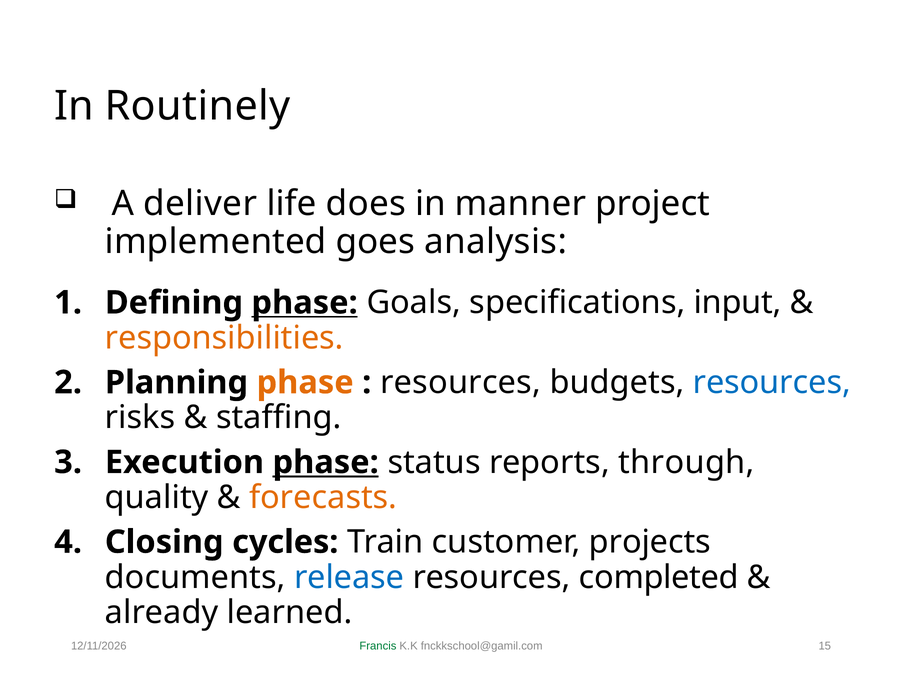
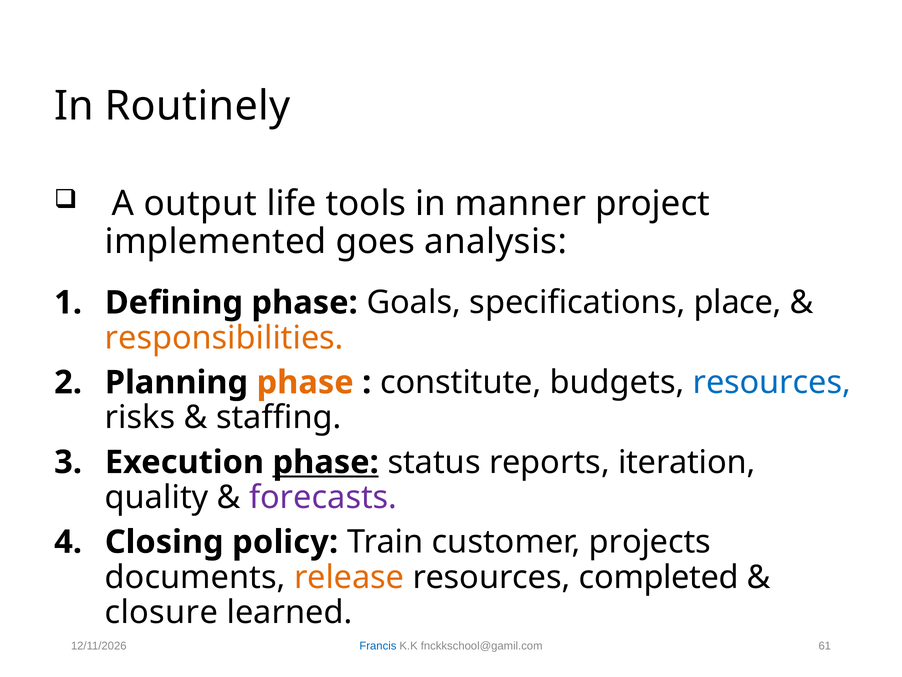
deliver: deliver -> output (200, 204)
does: does -> tools (366, 204)
phase underline: present -> none (305, 303)
input: input -> place (738, 303)
resources: resources -> constitute (461, 382)
through: through -> iteration (687, 462)
forecasts colour: orange -> purple (323, 497)
cycles: cycles -> policy (285, 542)
release colour: blue -> orange (349, 577)
already: already -> closure (161, 612)
Francis colour: green -> blue (378, 646)
15: 15 -> 61 (825, 646)
